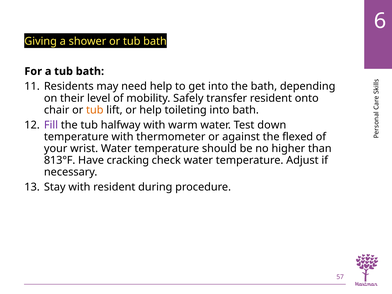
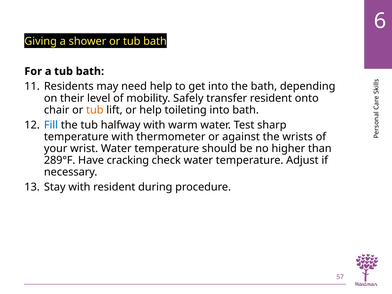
Fill colour: purple -> blue (51, 125)
down: down -> sharp (272, 125)
flexed: flexed -> wrists (298, 137)
813°F: 813°F -> 289°F (60, 160)
